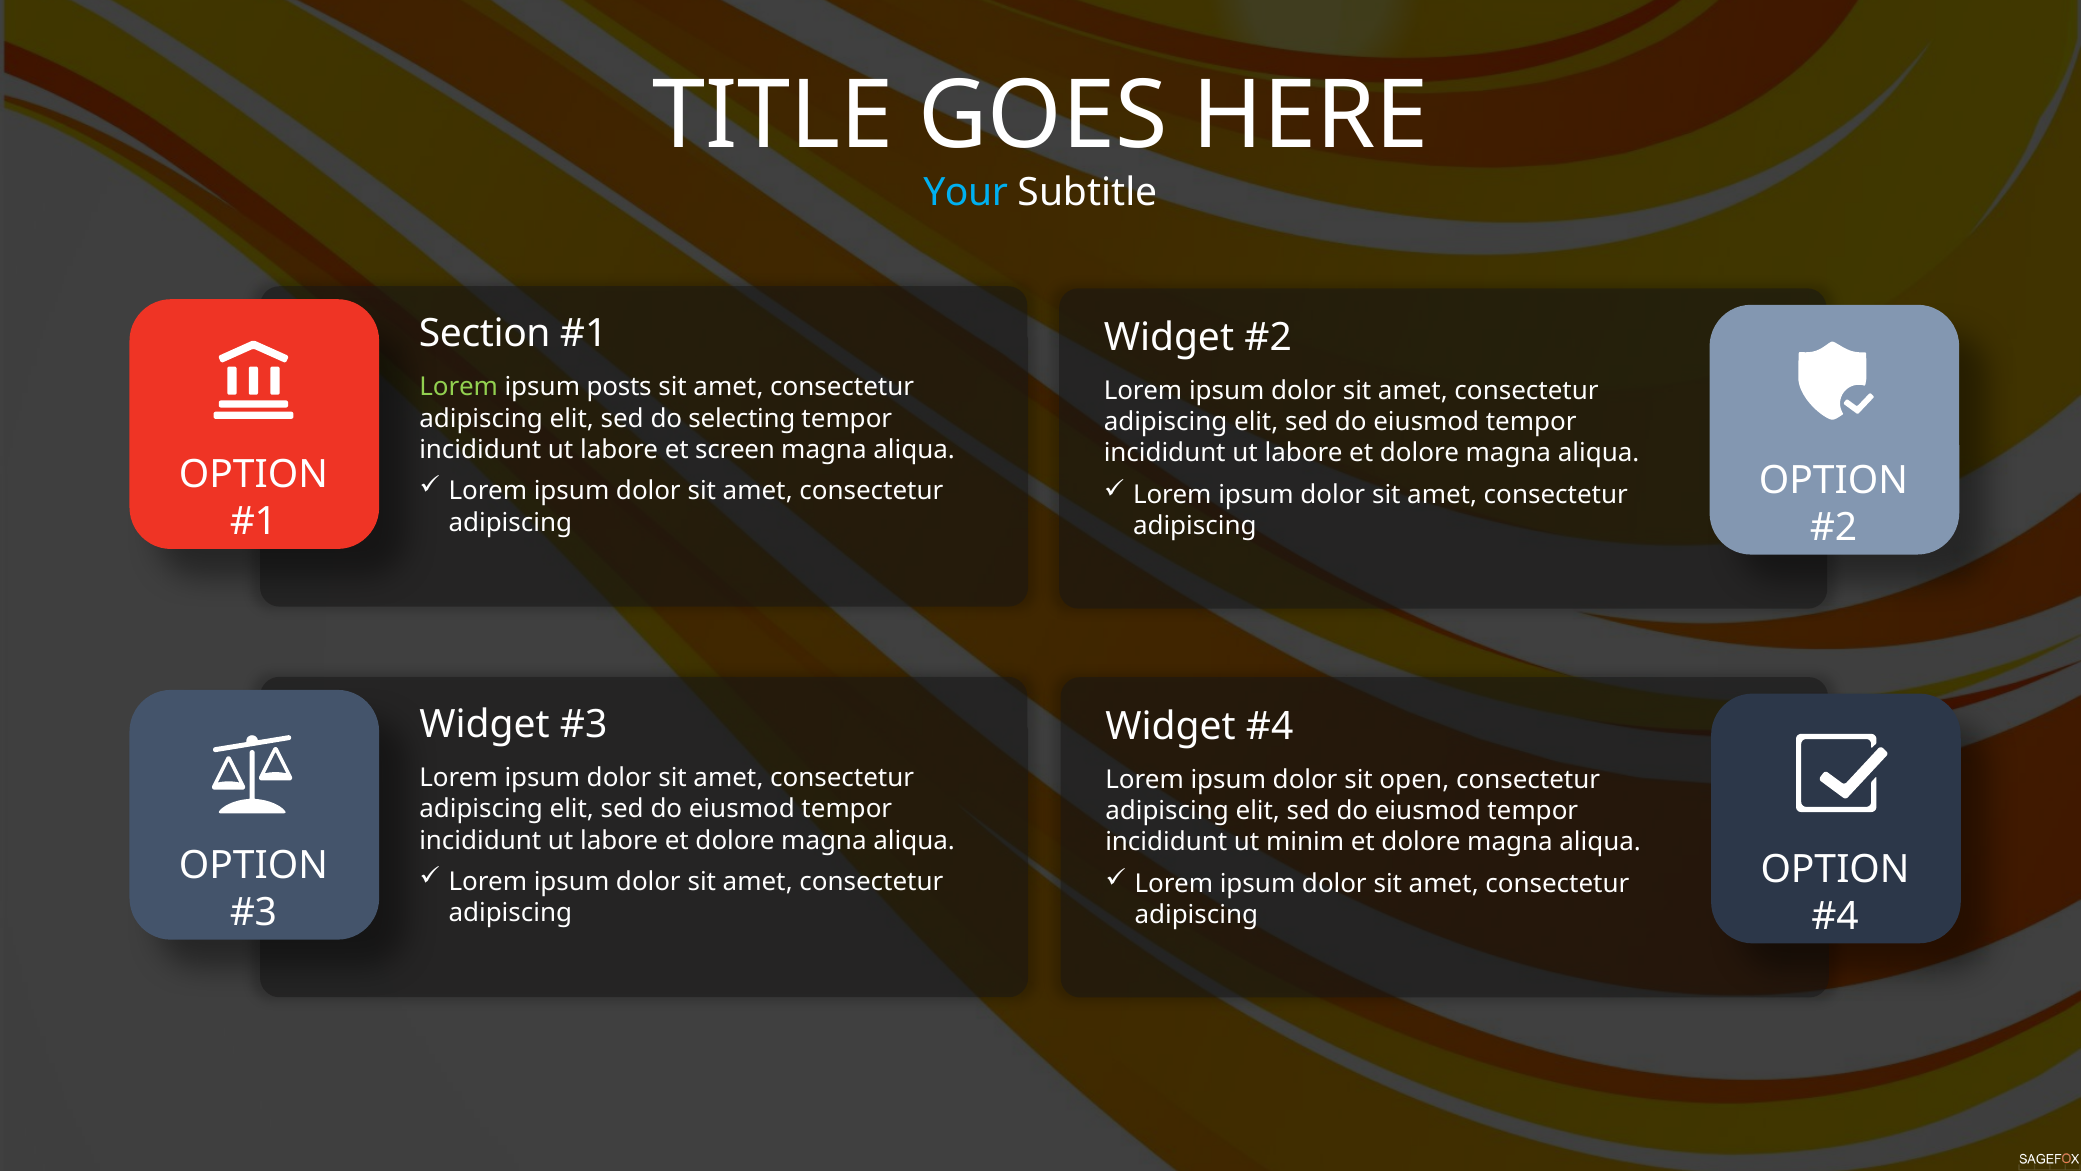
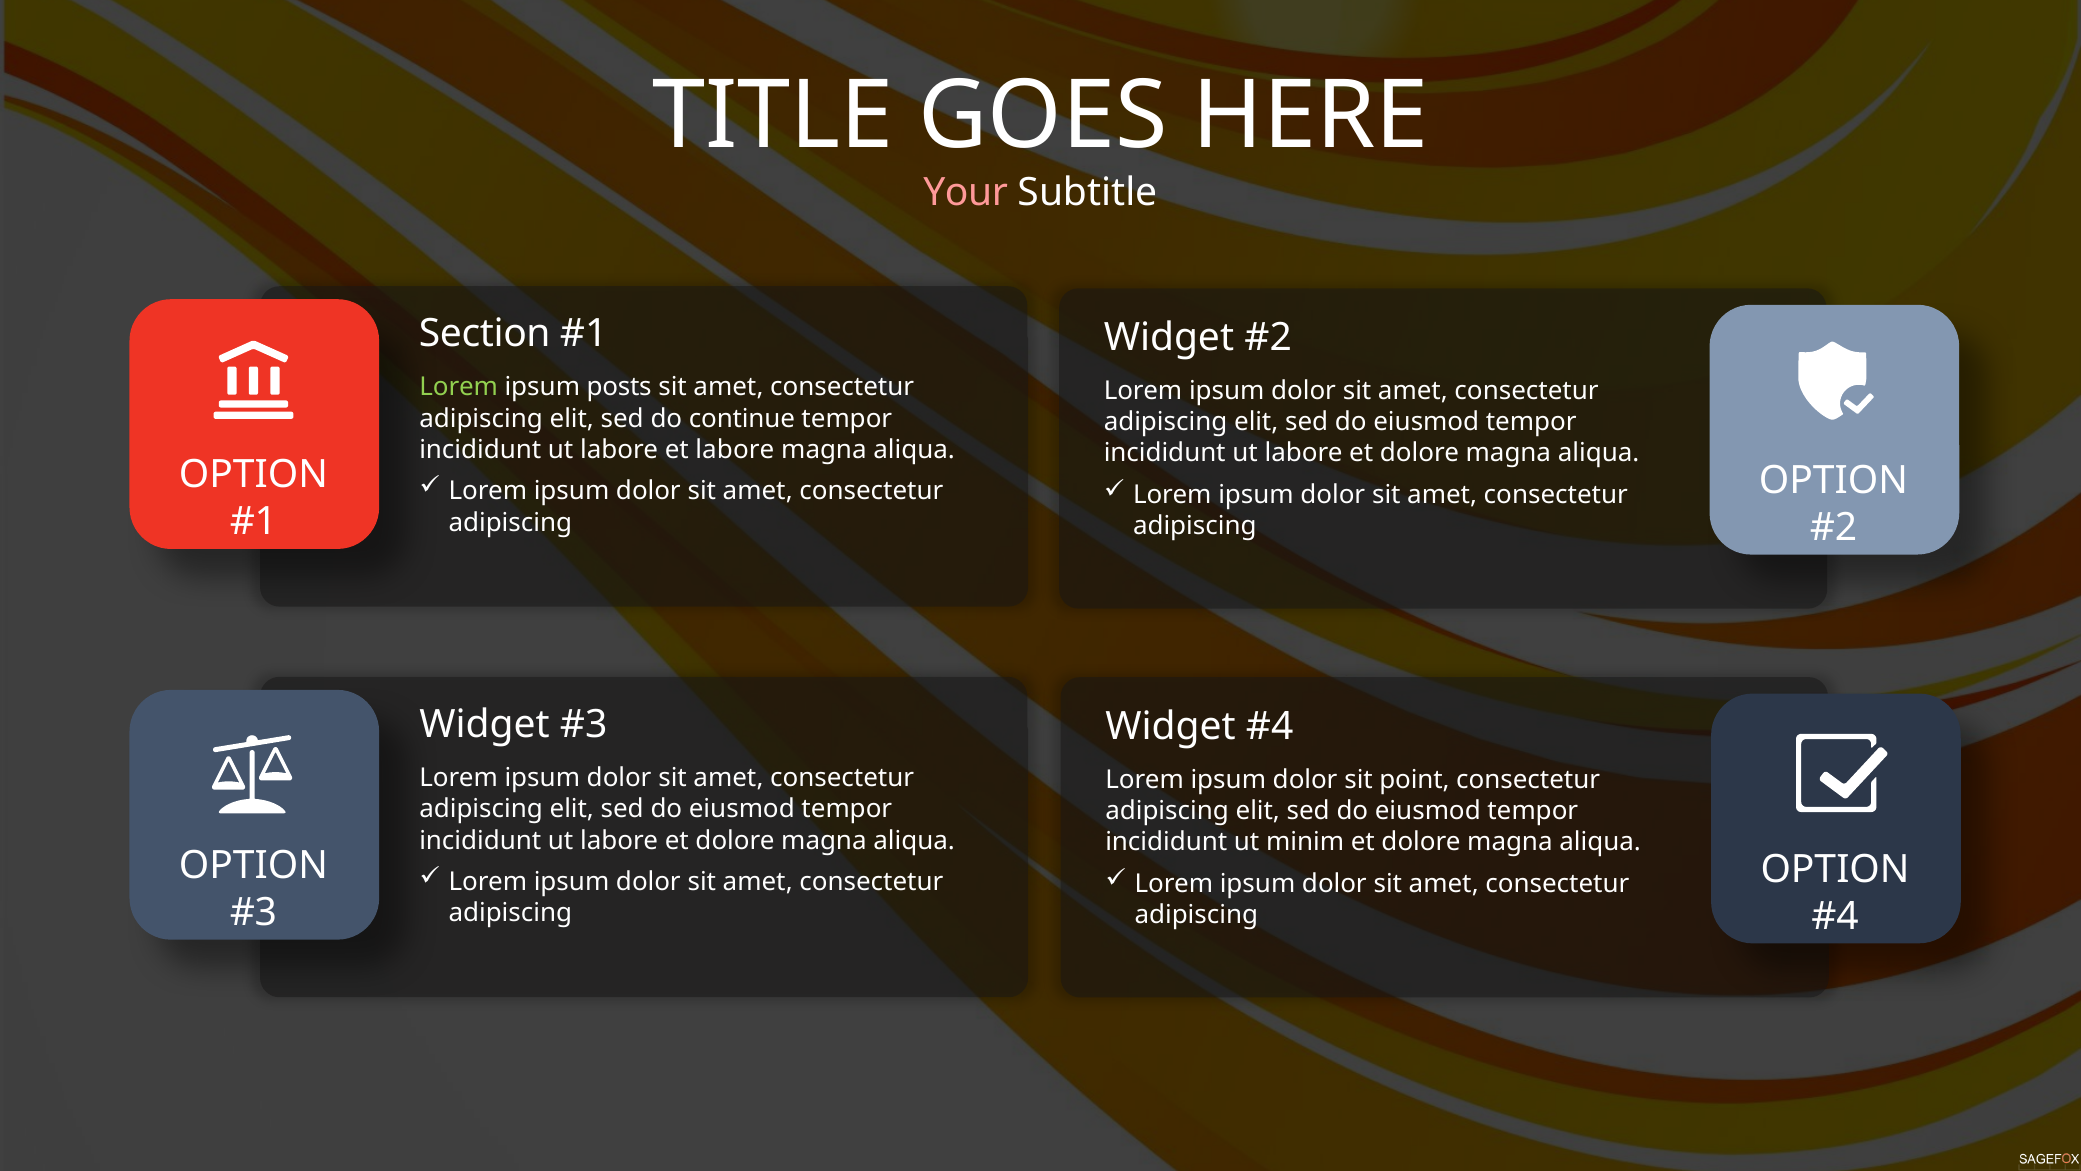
Your colour: light blue -> pink (966, 192)
selecting: selecting -> continue (742, 418)
et screen: screen -> labore (735, 450)
open: open -> point (1414, 779)
